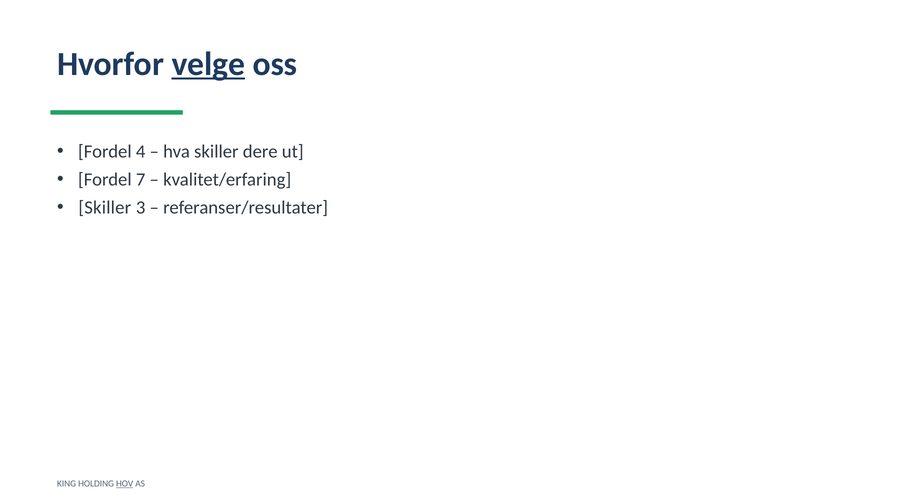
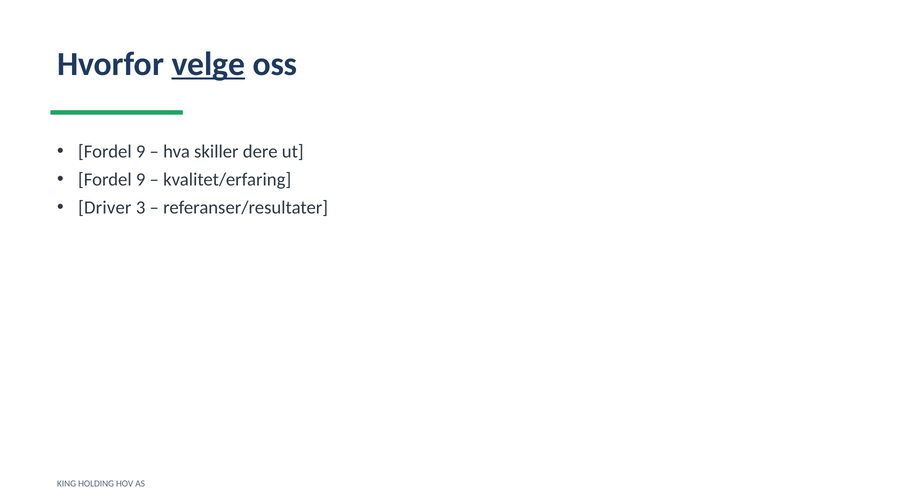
4: 4 -> 9 (141, 152)
7: 7 -> 9 (141, 180)
Skiller: Skiller -> Driver (105, 208)
HOV underline: present -> none (125, 484)
